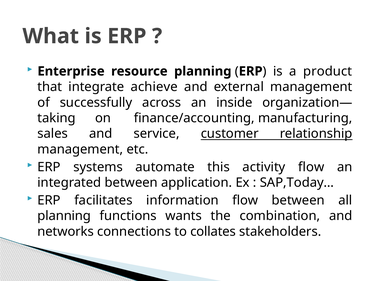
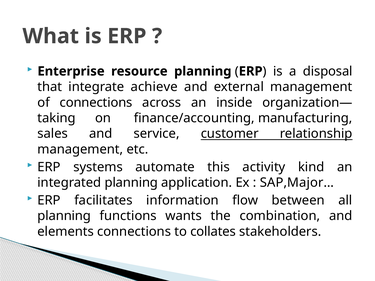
product: product -> disposal (328, 71)
of successfully: successfully -> connections (96, 103)
activity flow: flow -> kind (311, 167)
integrated between: between -> planning (131, 183)
SAP,Today…: SAP,Today… -> SAP,Major… (297, 183)
networks: networks -> elements (66, 232)
